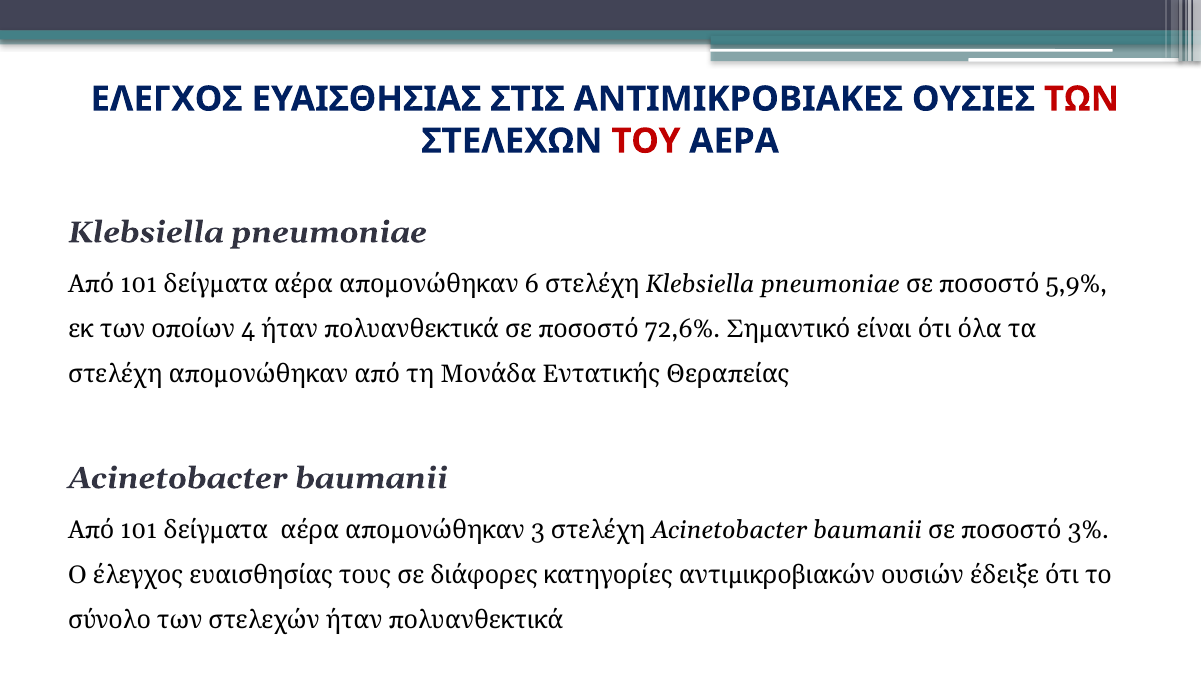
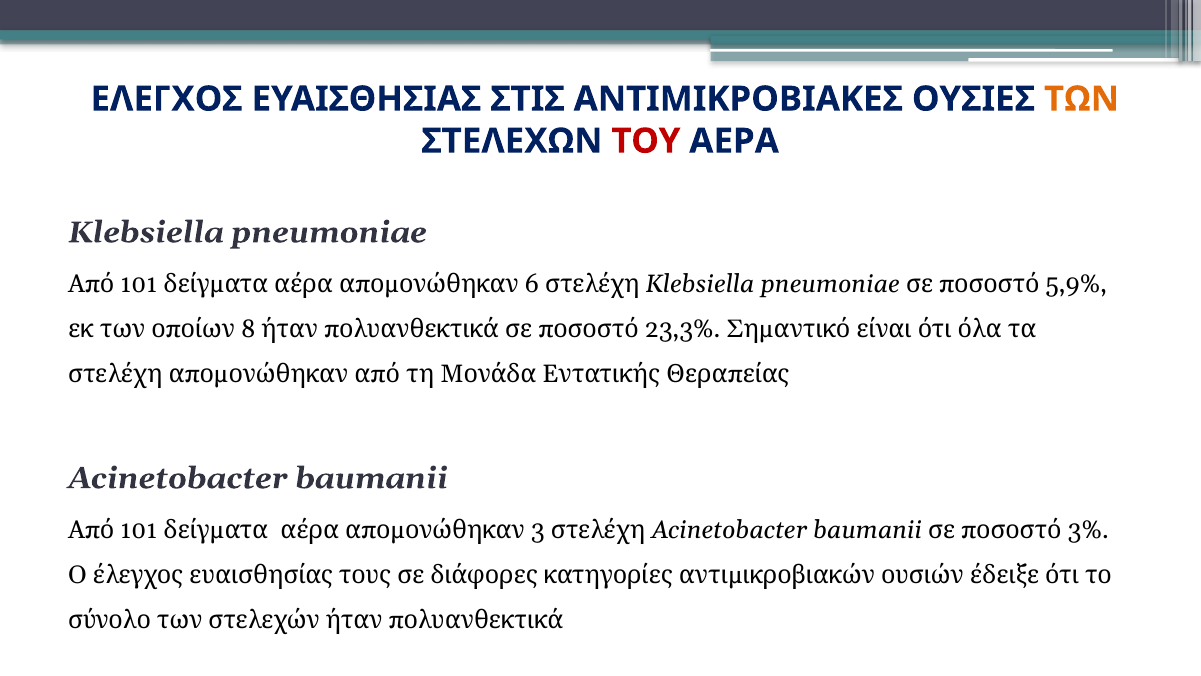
ΤΩΝ colour: red -> orange (1081, 99)
4: 4 -> 8 (248, 329)
72,6%: 72,6% -> 23,3% (683, 329)
